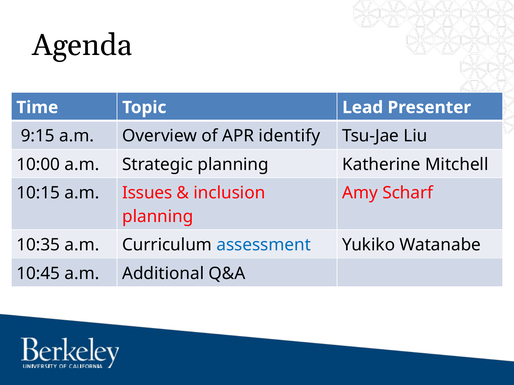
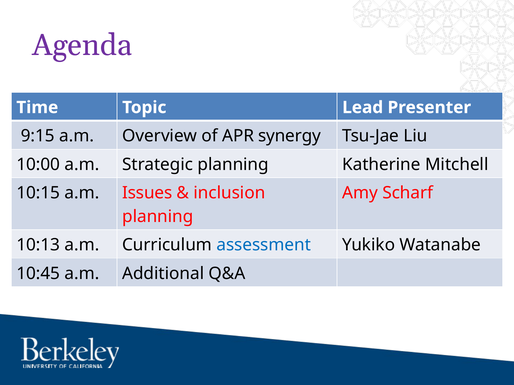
Agenda colour: black -> purple (82, 45)
identify: identify -> synergy (290, 136)
10:35: 10:35 -> 10:13 (38, 245)
